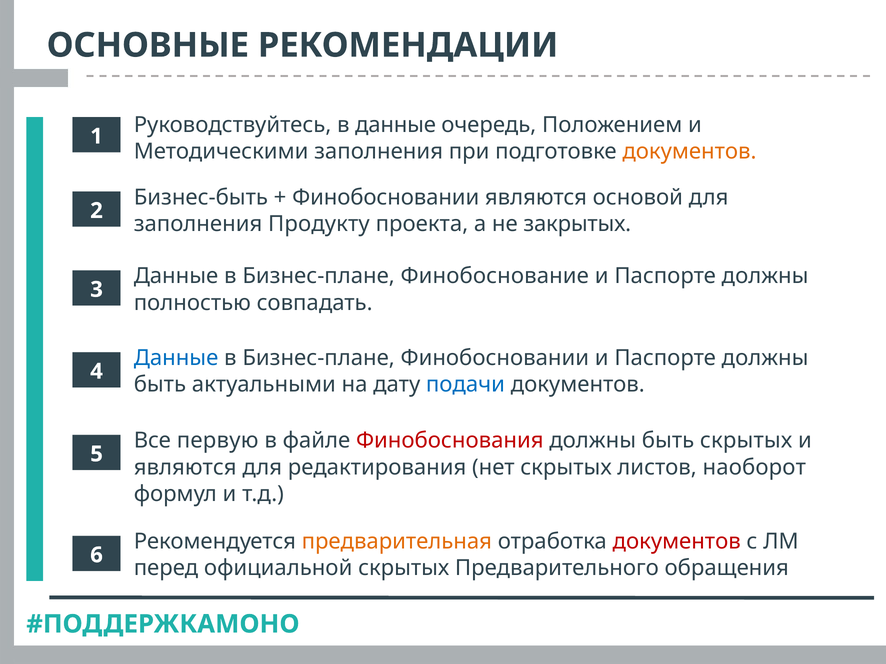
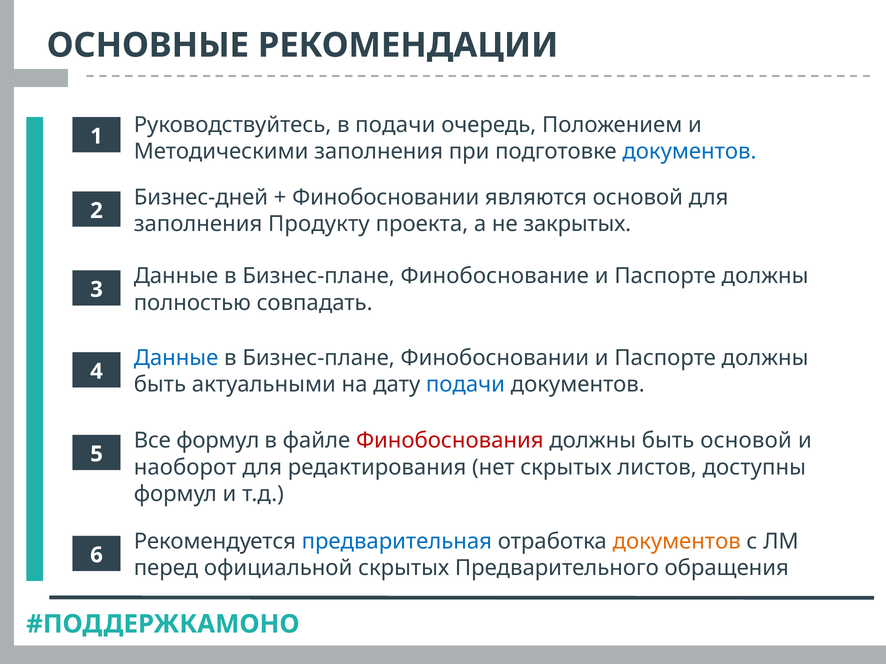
в данные: данные -> подачи (395, 125)
документов colour: orange -> blue (689, 152)
Бизнес-быть: Бизнес-быть -> Бизнес-дней (201, 197)
Все первую: первую -> формул (218, 441)
быть скрытых: скрытых -> основой (746, 441)
являются: являются -> наоборот (185, 468)
наоборот: наоборот -> доступны (754, 468)
предварительная colour: orange -> blue (397, 542)
документов colour: red -> orange (677, 542)
